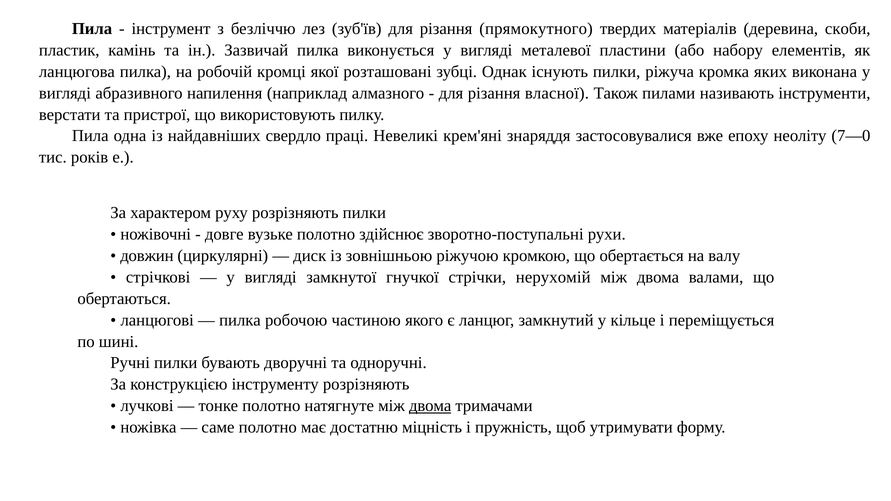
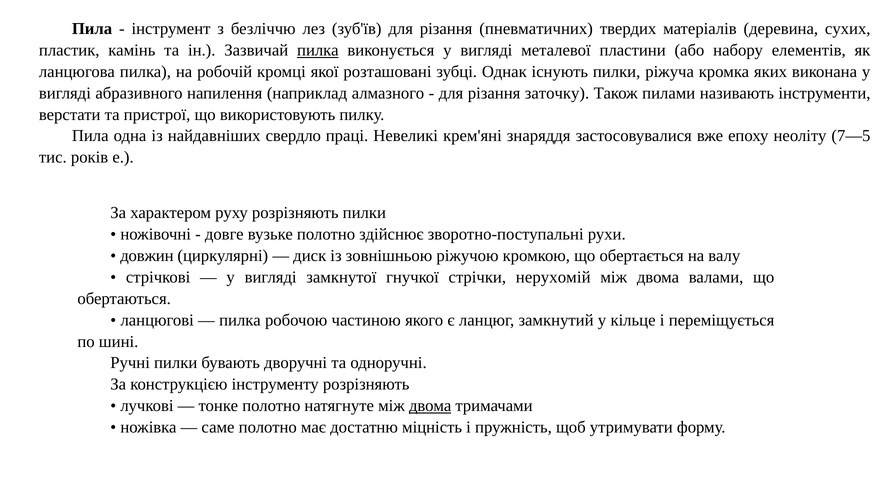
прямокутного: прямокутного -> пневматичних (536, 29)
скоби: скоби -> сухих (848, 29)
пилка underline: none -> present (318, 50)
власної: власної -> заточку (557, 93)
7—0: 7—0 -> 7—5 (851, 136)
